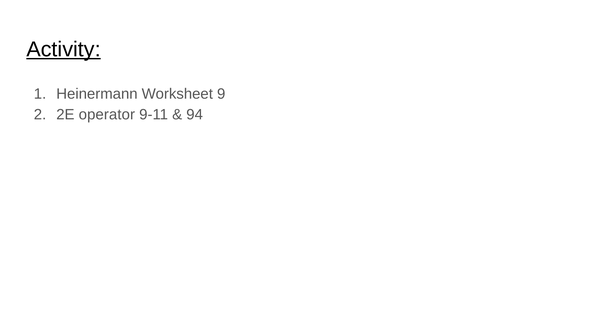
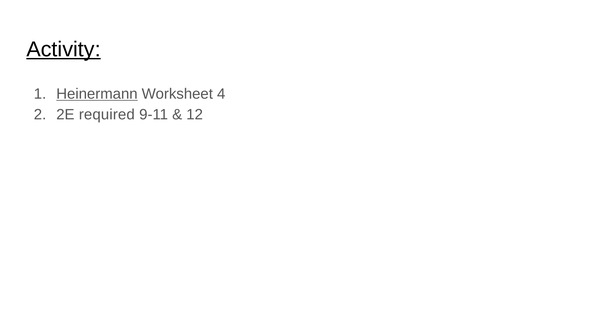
Heinermann underline: none -> present (97, 94)
9: 9 -> 4 (221, 94)
operator: operator -> required (107, 115)
94: 94 -> 12 (195, 115)
